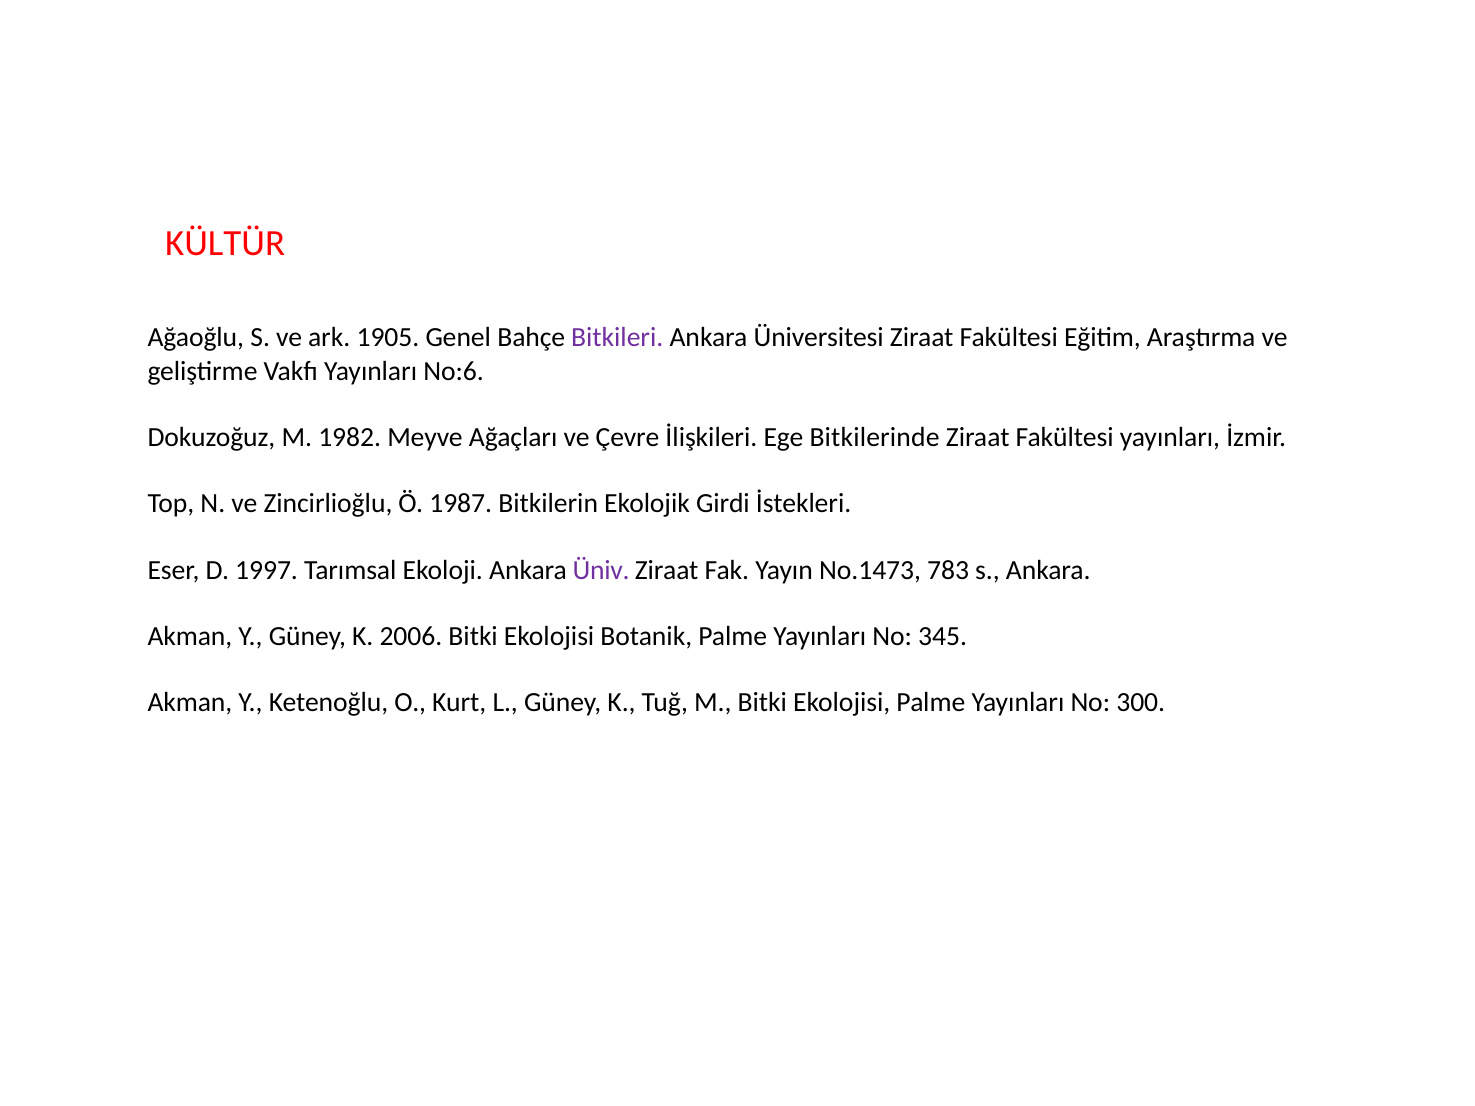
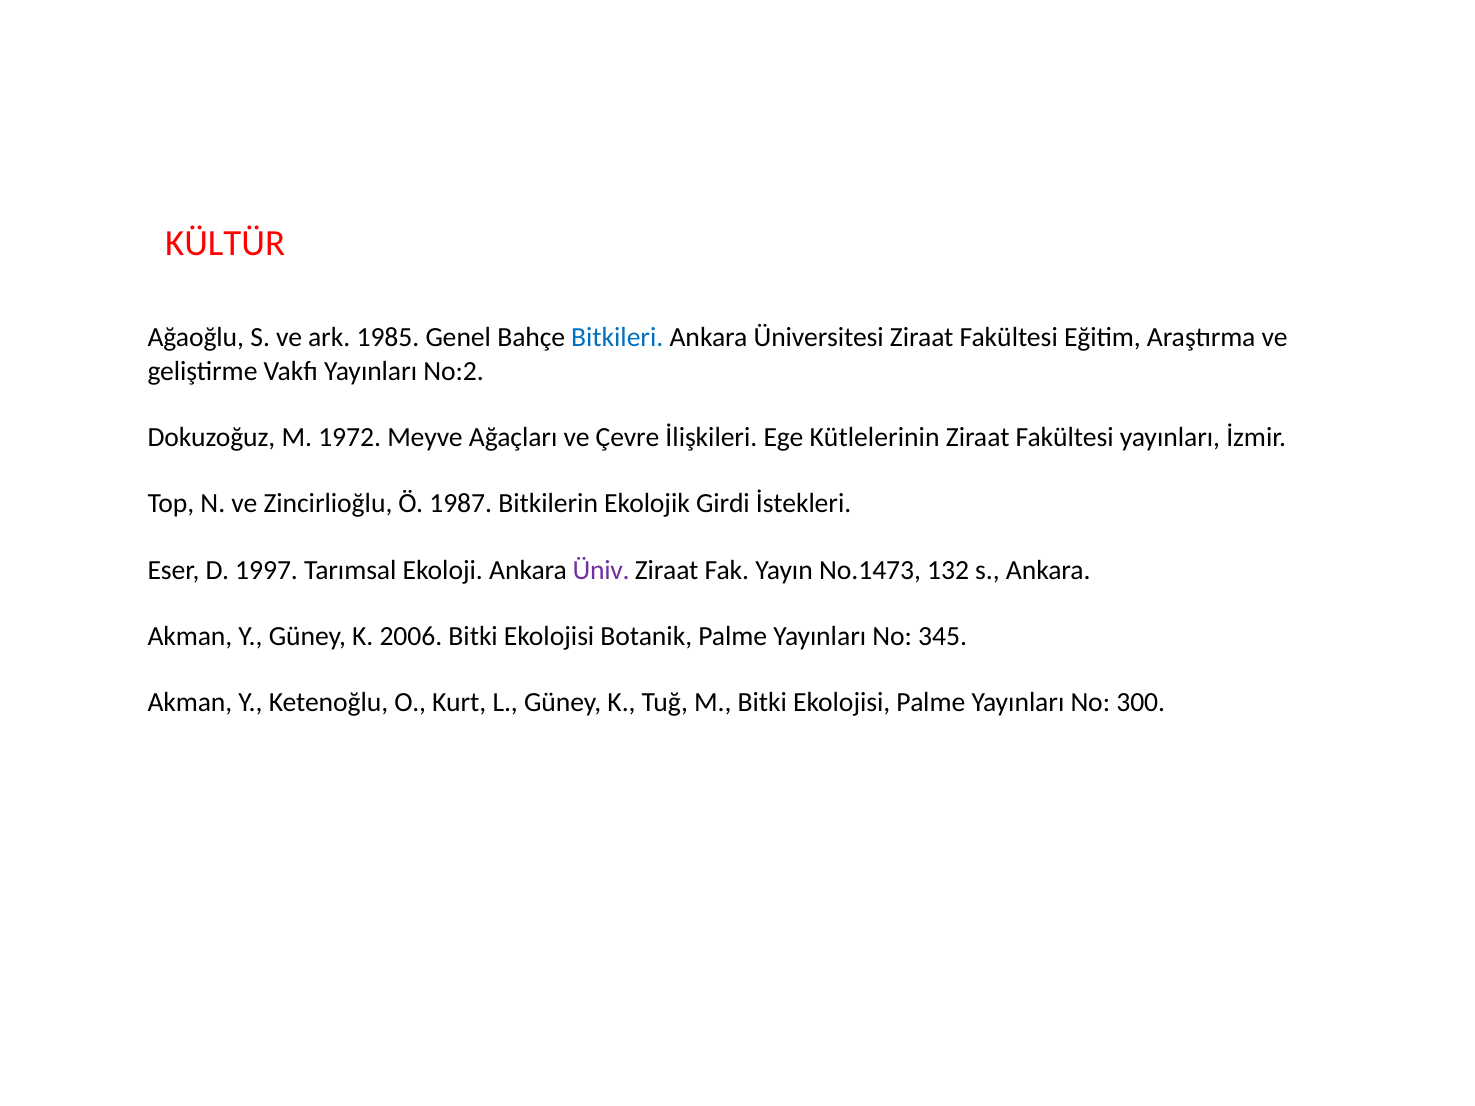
1905: 1905 -> 1985 (388, 338)
Bitkileri colour: purple -> blue (617, 338)
No:6: No:6 -> No:2 (454, 371)
1982: 1982 -> 1972 (350, 437)
Bitkilerinde: Bitkilerinde -> Kütlelerinin (875, 437)
783: 783 -> 132 (948, 570)
